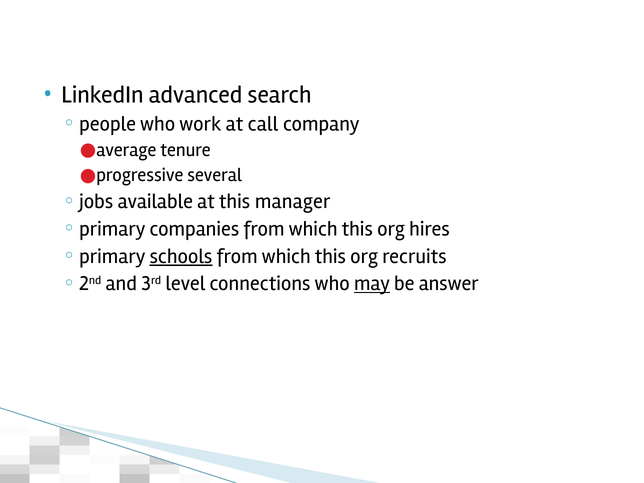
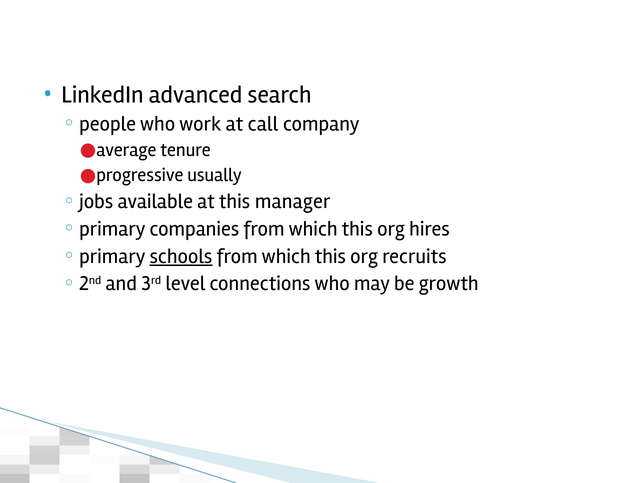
several: several -> usually (215, 175)
may underline: present -> none (372, 284)
answer: answer -> growth (449, 284)
